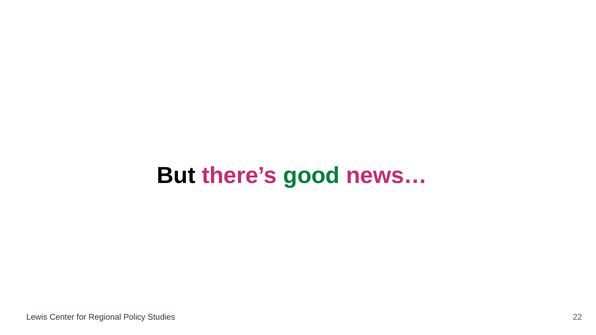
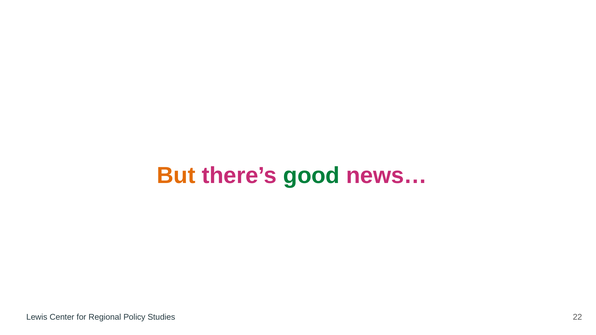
But colour: black -> orange (176, 176)
